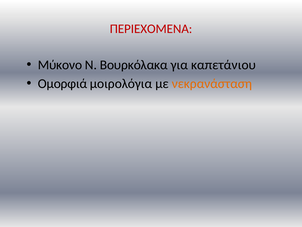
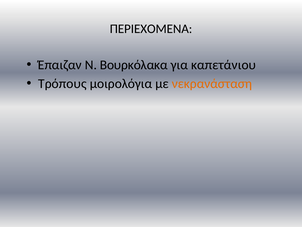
ΠΕΡΙΕΧΟΜΕΝΑ colour: red -> black (151, 29)
Μύκονο: Μύκονο -> Έπαιζαν (60, 65)
Ομορφιά: Ομορφιά -> Τρόπους (62, 84)
